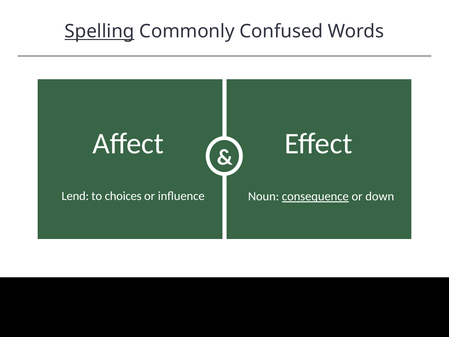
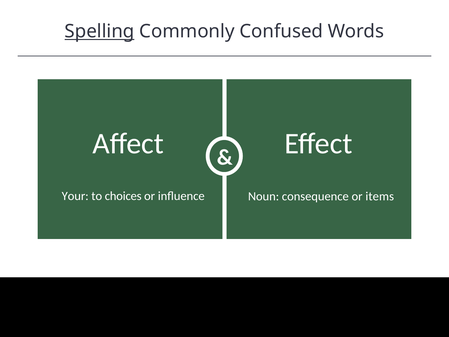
Lend: Lend -> Your (75, 196)
consequence underline: present -> none (315, 196)
down: down -> items (380, 196)
